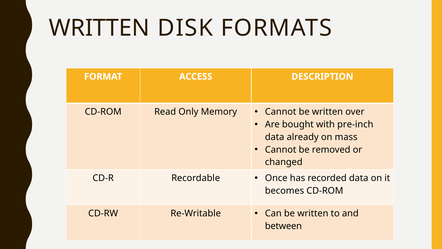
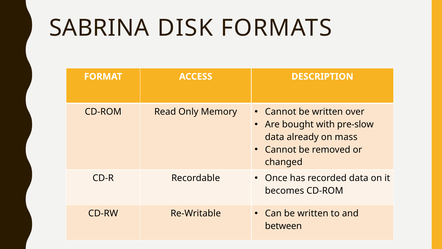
WRITTEN: WRITTEN -> SABRINA (99, 28)
pre-inch: pre-inch -> pre-slow (355, 124)
